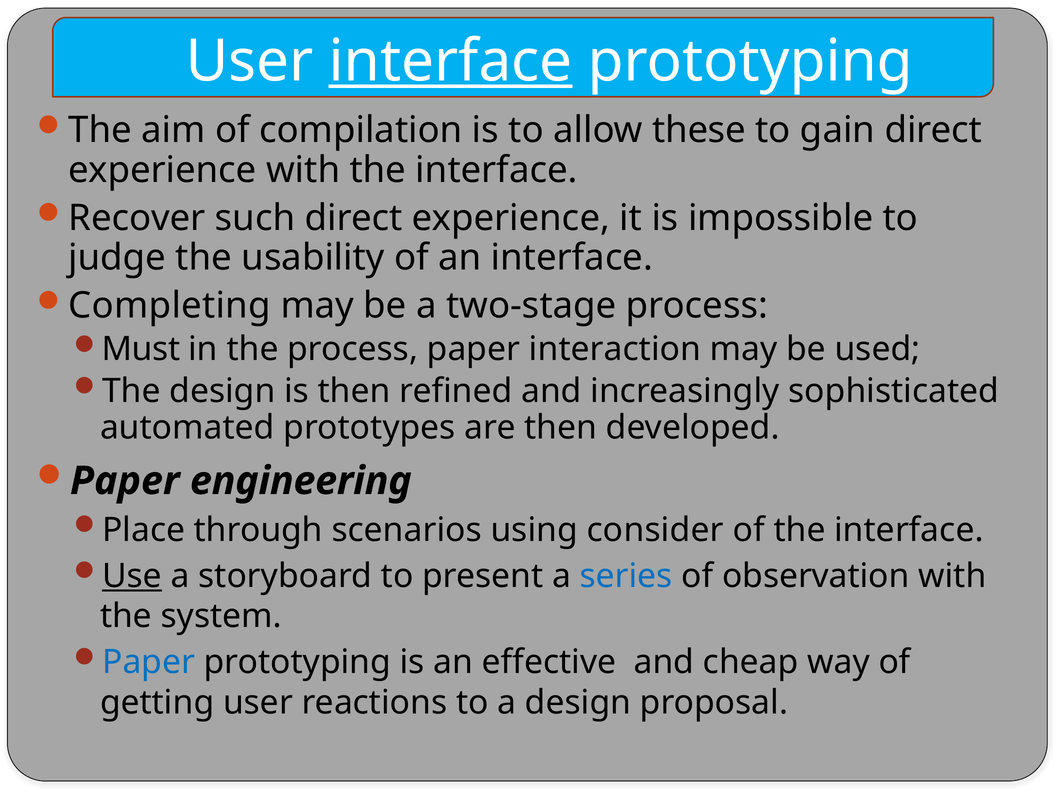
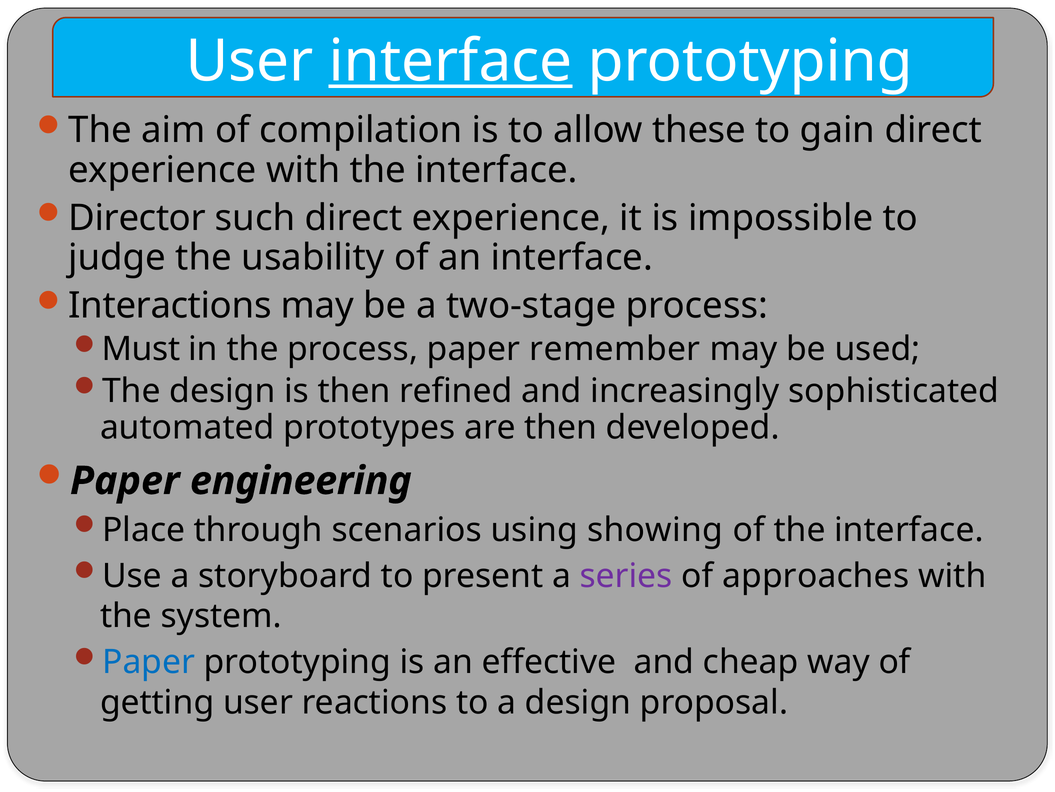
Recover: Recover -> Director (137, 218)
Completing: Completing -> Interactions (170, 305)
interaction: interaction -> remember (615, 349)
consider: consider -> showing (655, 530)
Use underline: present -> none (132, 575)
series colour: blue -> purple (626, 575)
observation: observation -> approaches (816, 575)
